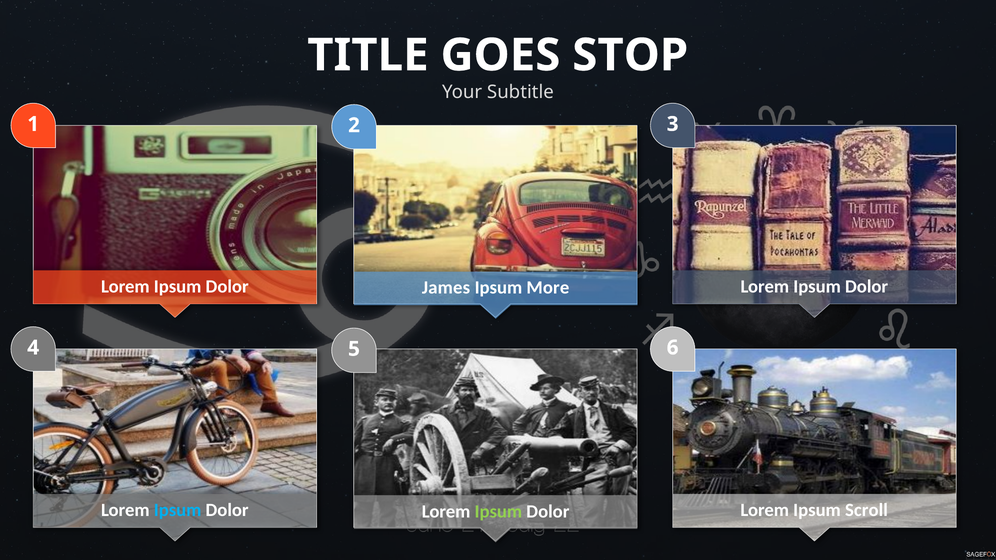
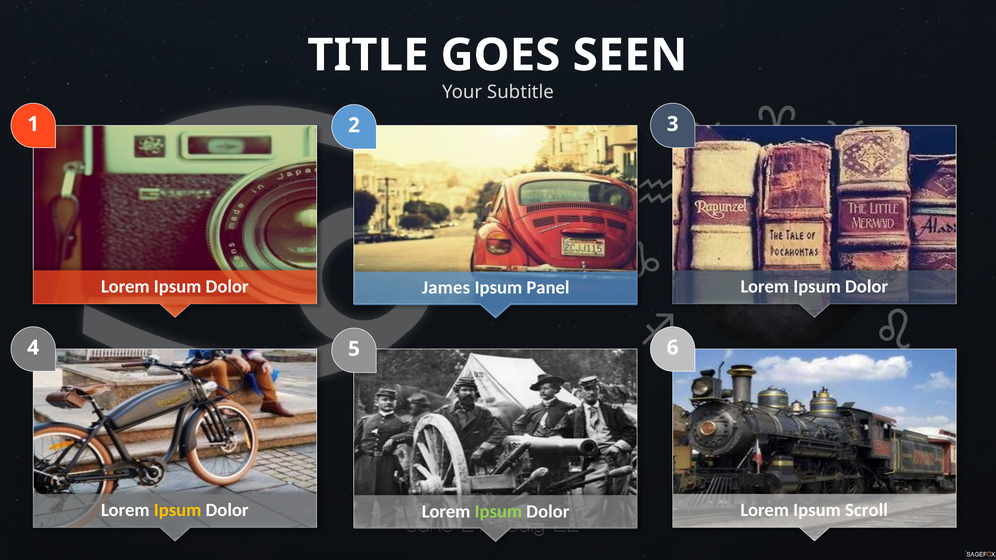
STOP: STOP -> SEEN (630, 55)
More: More -> Panel (548, 288)
Ipsum colour: light blue -> yellow (178, 510)
